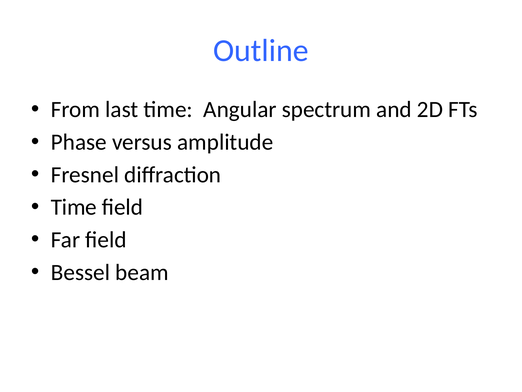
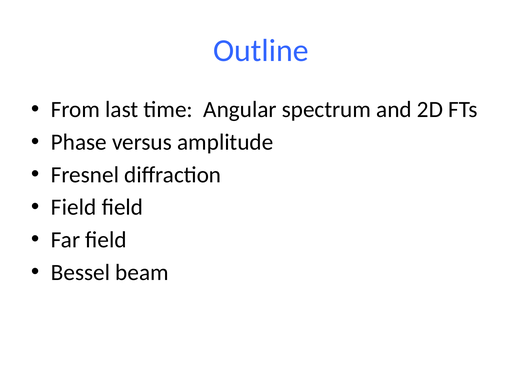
Time: Time -> Field (74, 207)
